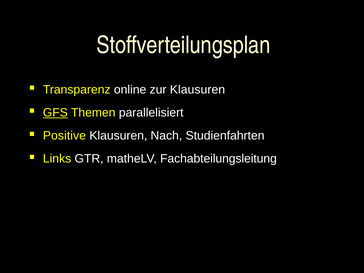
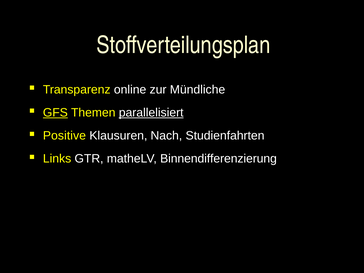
zur Klausuren: Klausuren -> Mündliche (198, 90)
parallelisiert underline: none -> present (151, 113)
Fachabteilungsleitung: Fachabteilungsleitung -> Binnendifferenzierung (218, 159)
